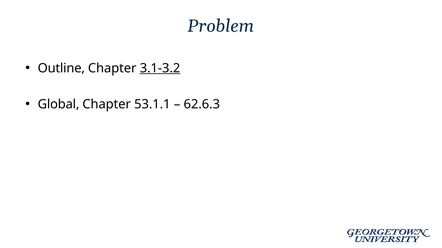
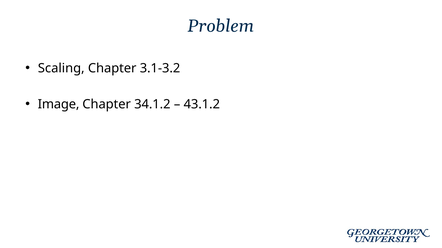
Outline: Outline -> Scaling (61, 68)
3.1-3.2 underline: present -> none (160, 68)
Global: Global -> Image (59, 104)
53.1.1: 53.1.1 -> 34.1.2 (152, 104)
62.6.3: 62.6.3 -> 43.1.2 (202, 104)
